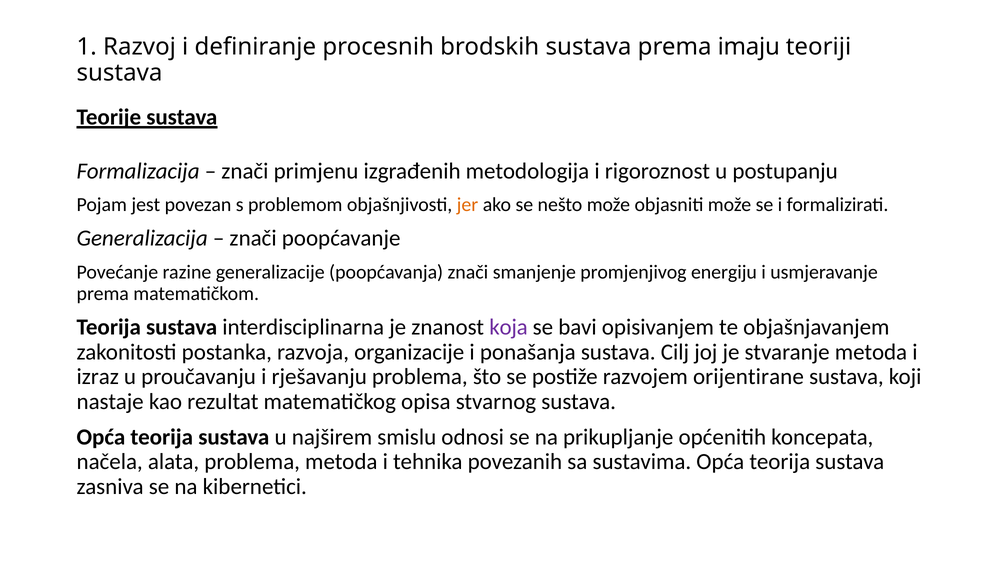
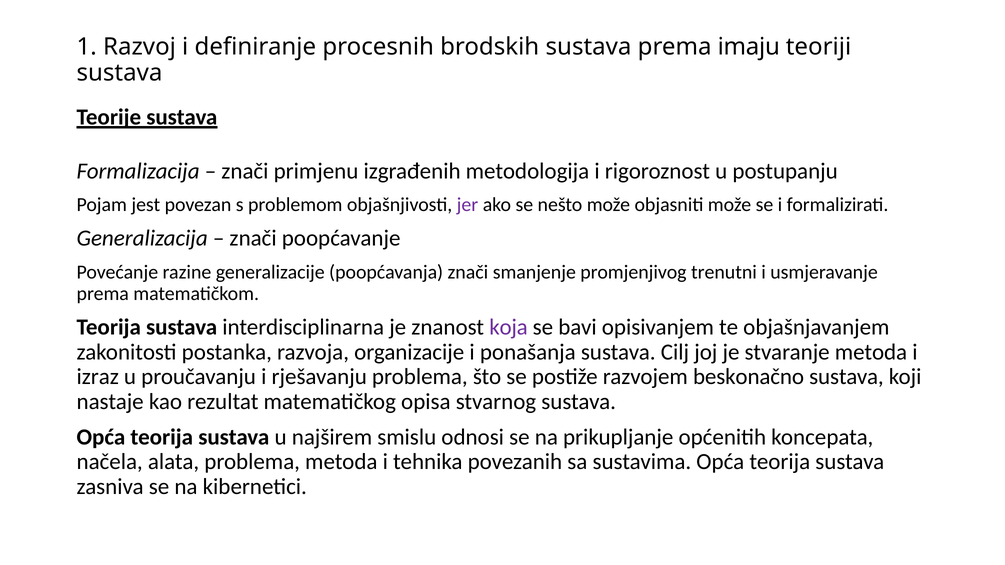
jer colour: orange -> purple (468, 205)
energiju: energiju -> trenutni (724, 272)
orijentirane: orijentirane -> beskonačno (749, 377)
